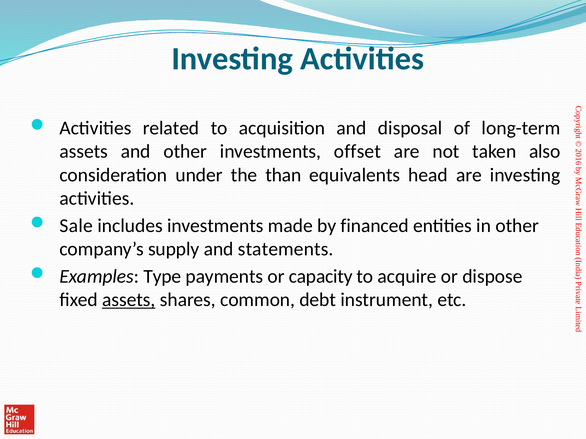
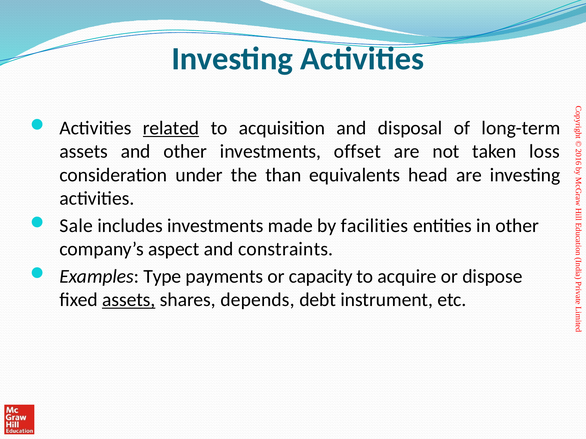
related underline: none -> present (171, 128)
also: also -> loss (545, 152)
financed: financed -> facilities (375, 226)
supply: supply -> aspect (174, 249)
statements: statements -> constraints (286, 249)
common: common -> depends (258, 300)
